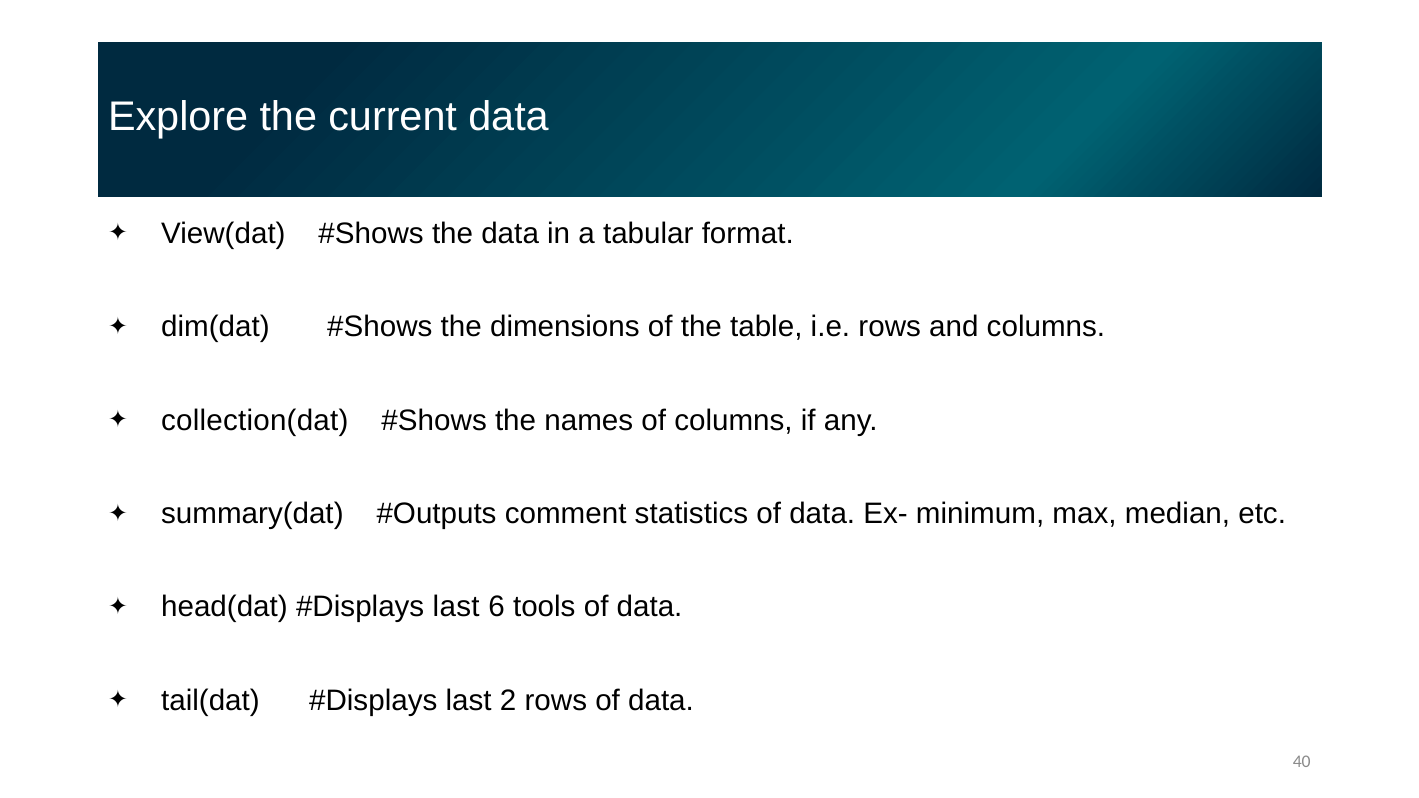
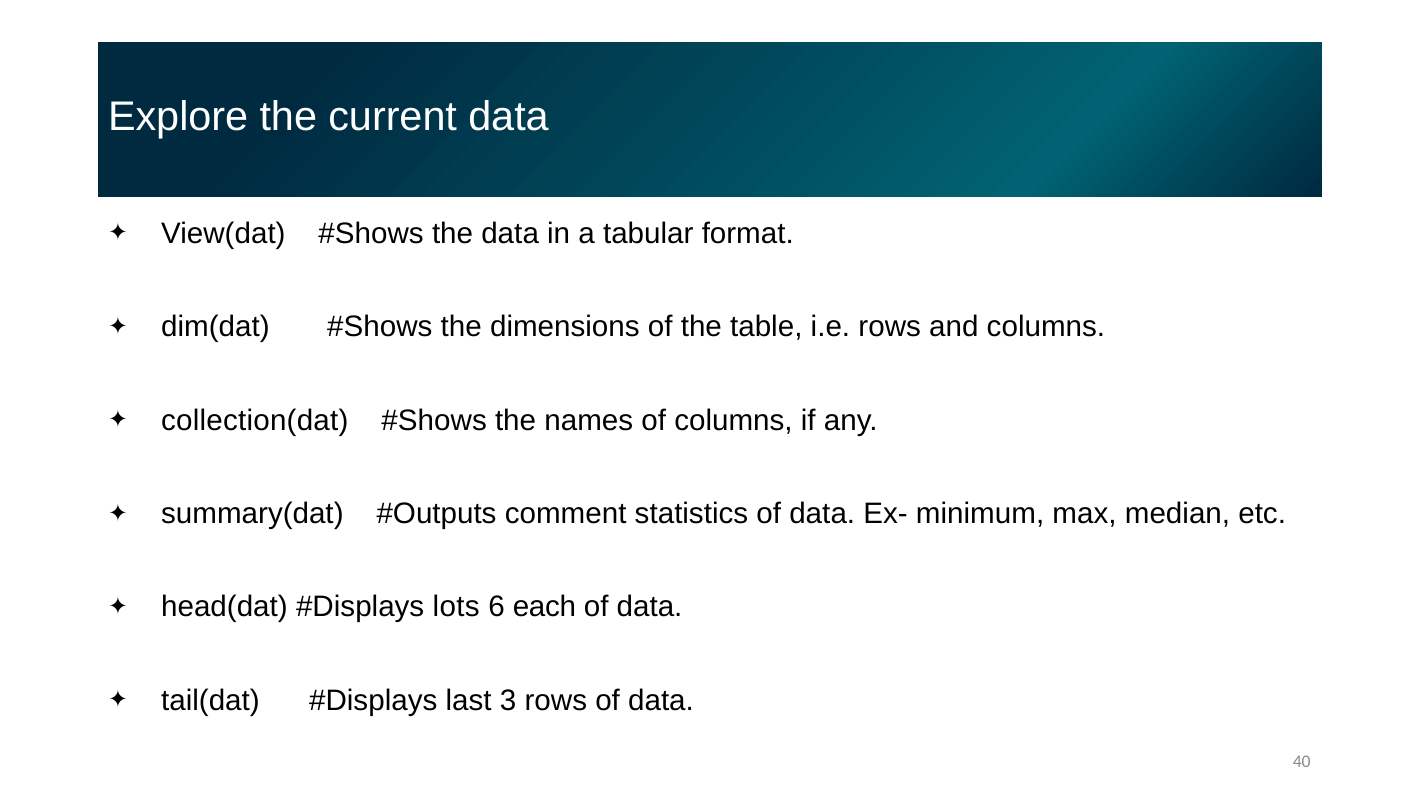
last: last -> lots (456, 607)
tools: tools -> each (544, 607)
2: 2 -> 3 (508, 701)
